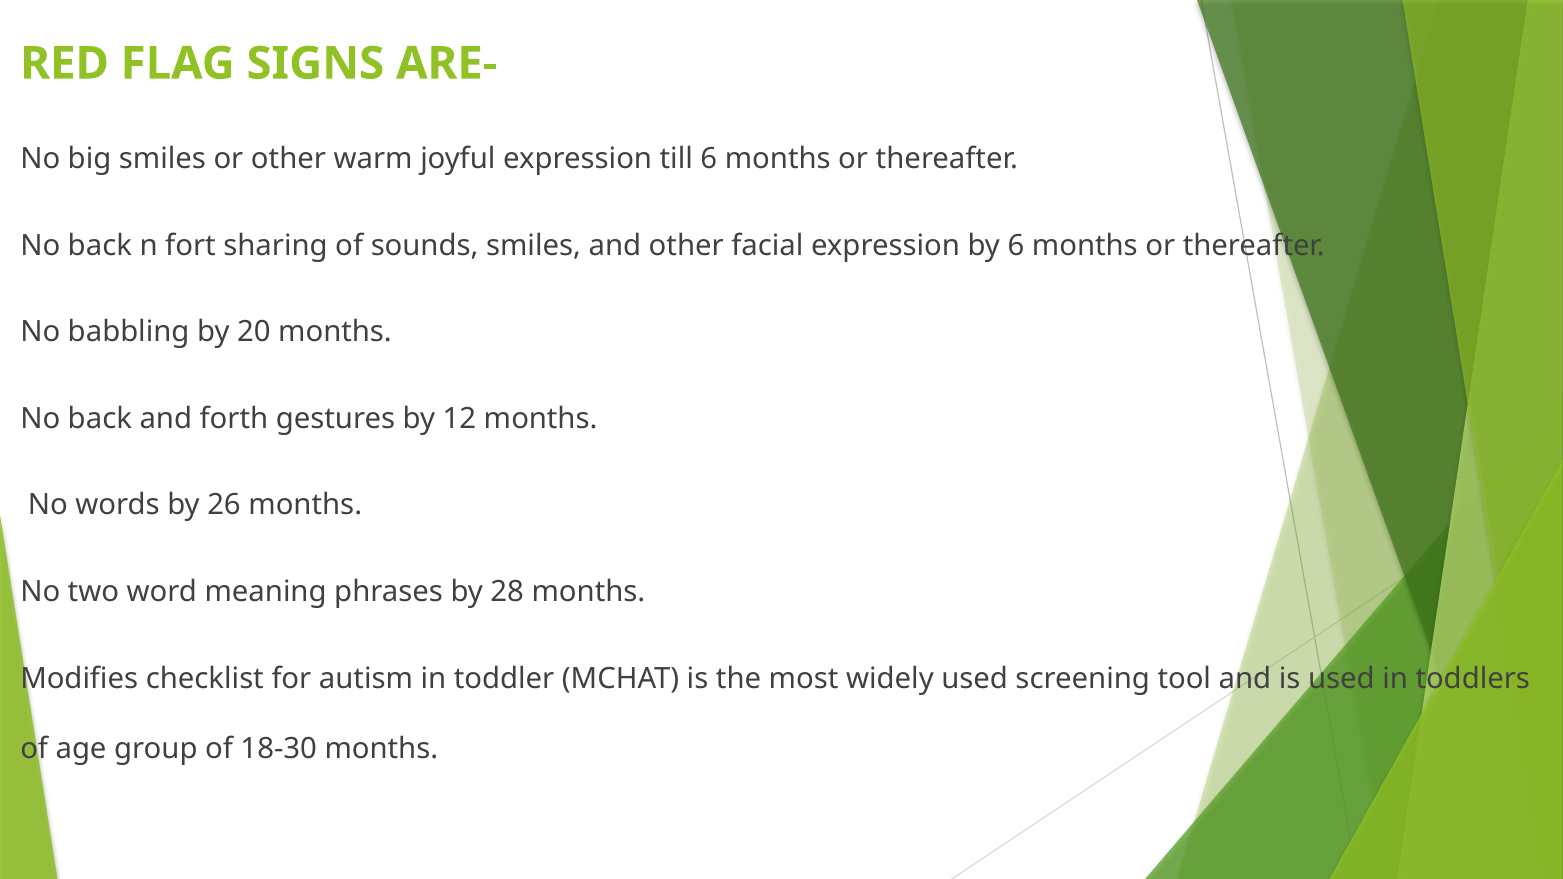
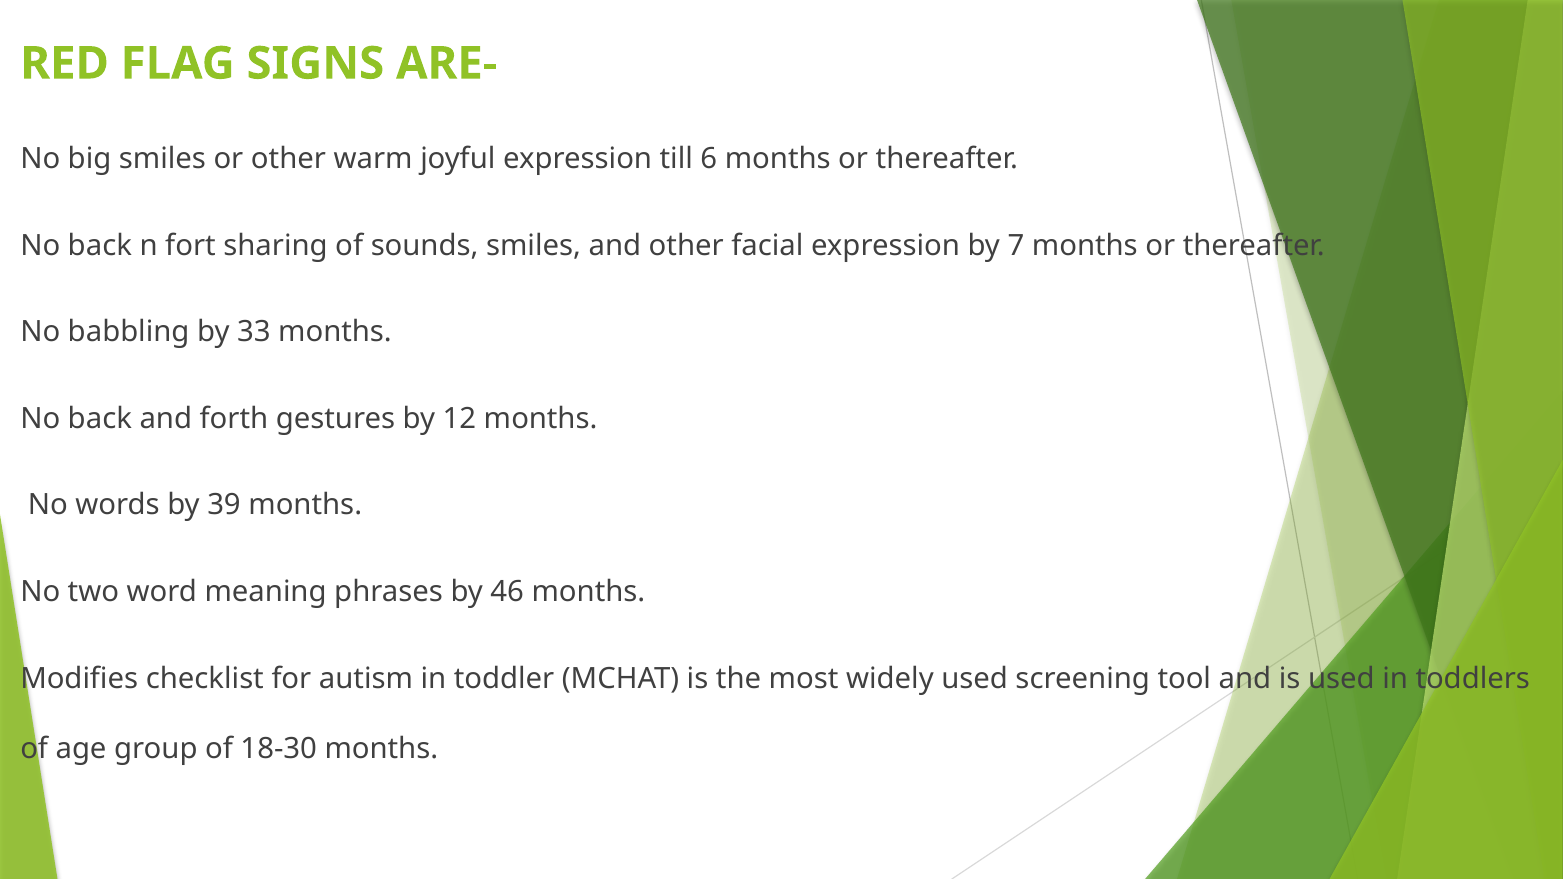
by 6: 6 -> 7 (1016, 245)
20: 20 -> 33 (254, 332)
26: 26 -> 39 (224, 505)
28: 28 -> 46 (507, 592)
